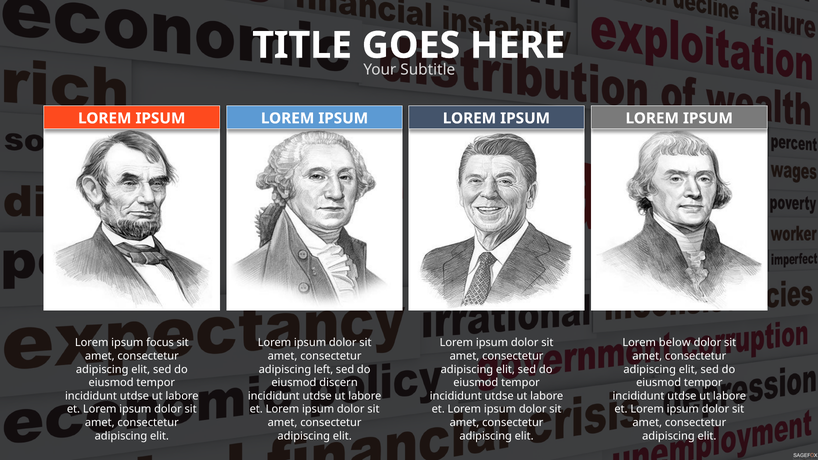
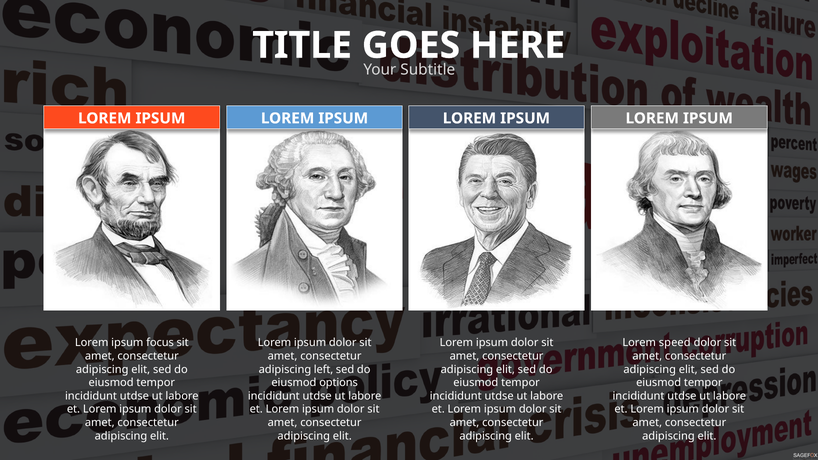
below: below -> speed (675, 343)
discern: discern -> options (339, 383)
